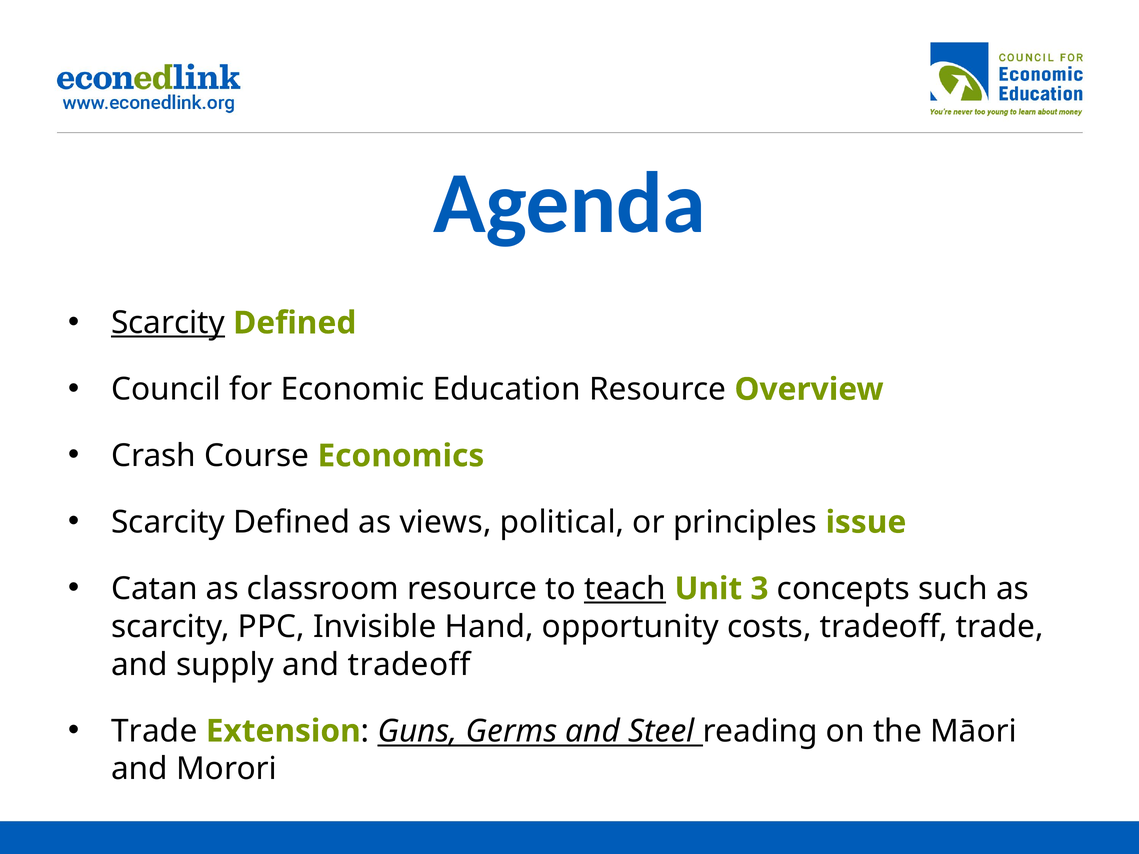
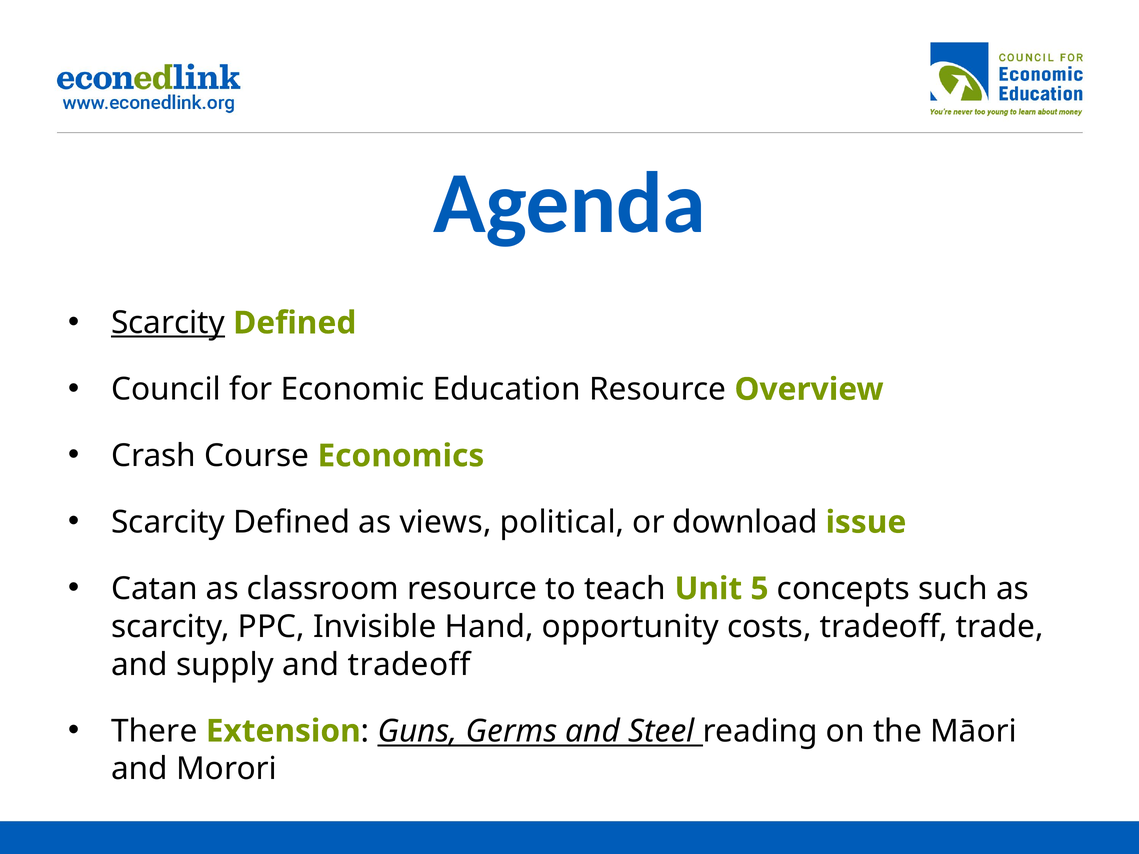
principles: principles -> download (745, 522)
teach underline: present -> none (625, 589)
3: 3 -> 5 (759, 589)
Trade: Trade -> There (154, 731)
